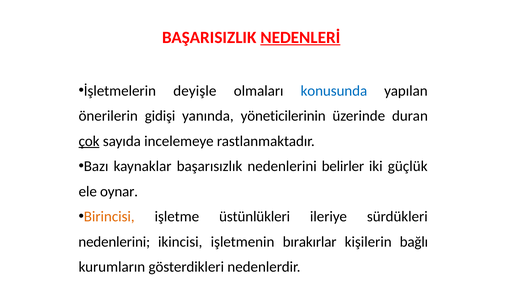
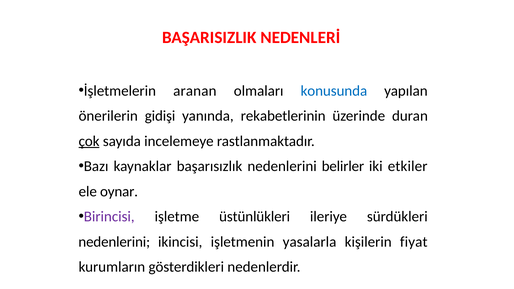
NEDENLERİ underline: present -> none (300, 37)
deyişle: deyişle -> aranan (195, 91)
yöneticilerinin: yöneticilerinin -> rekabetlerinin (283, 116)
güçlük: güçlük -> etkiler (408, 166)
Birincisi colour: orange -> purple (109, 217)
bırakırlar: bırakırlar -> yasalarla (310, 242)
bağlı: bağlı -> fiyat (414, 242)
